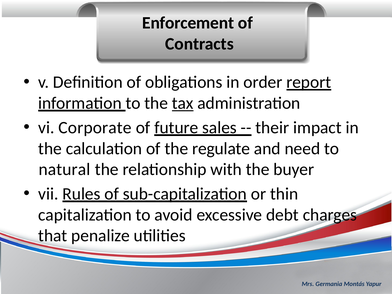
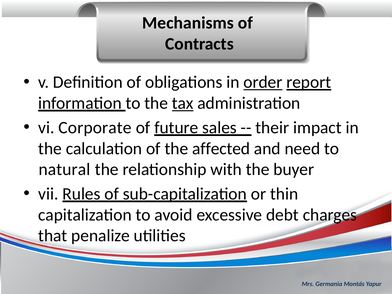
Enforcement: Enforcement -> Mechanisms (188, 23)
order underline: none -> present (263, 82)
regulate: regulate -> affected (221, 149)
